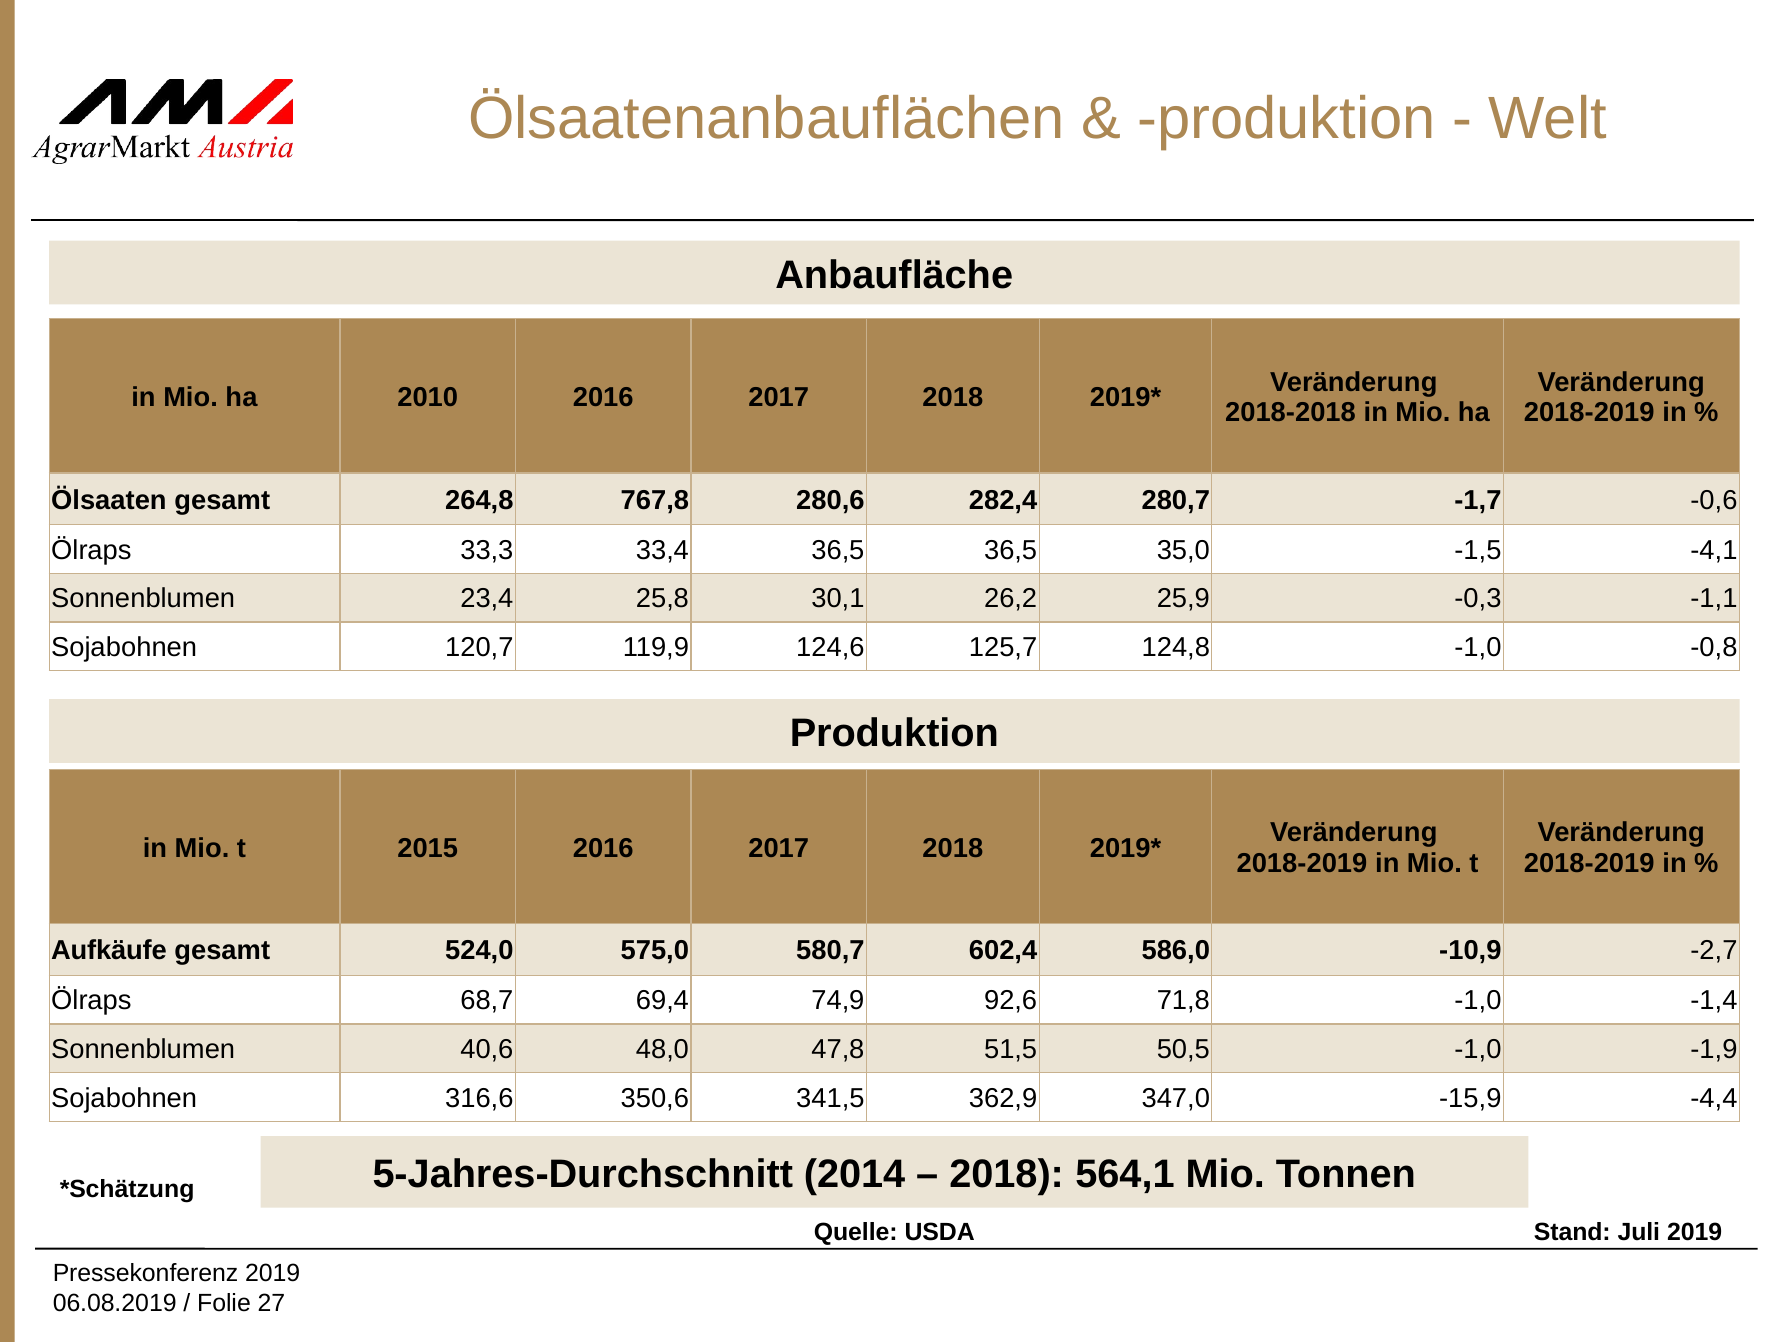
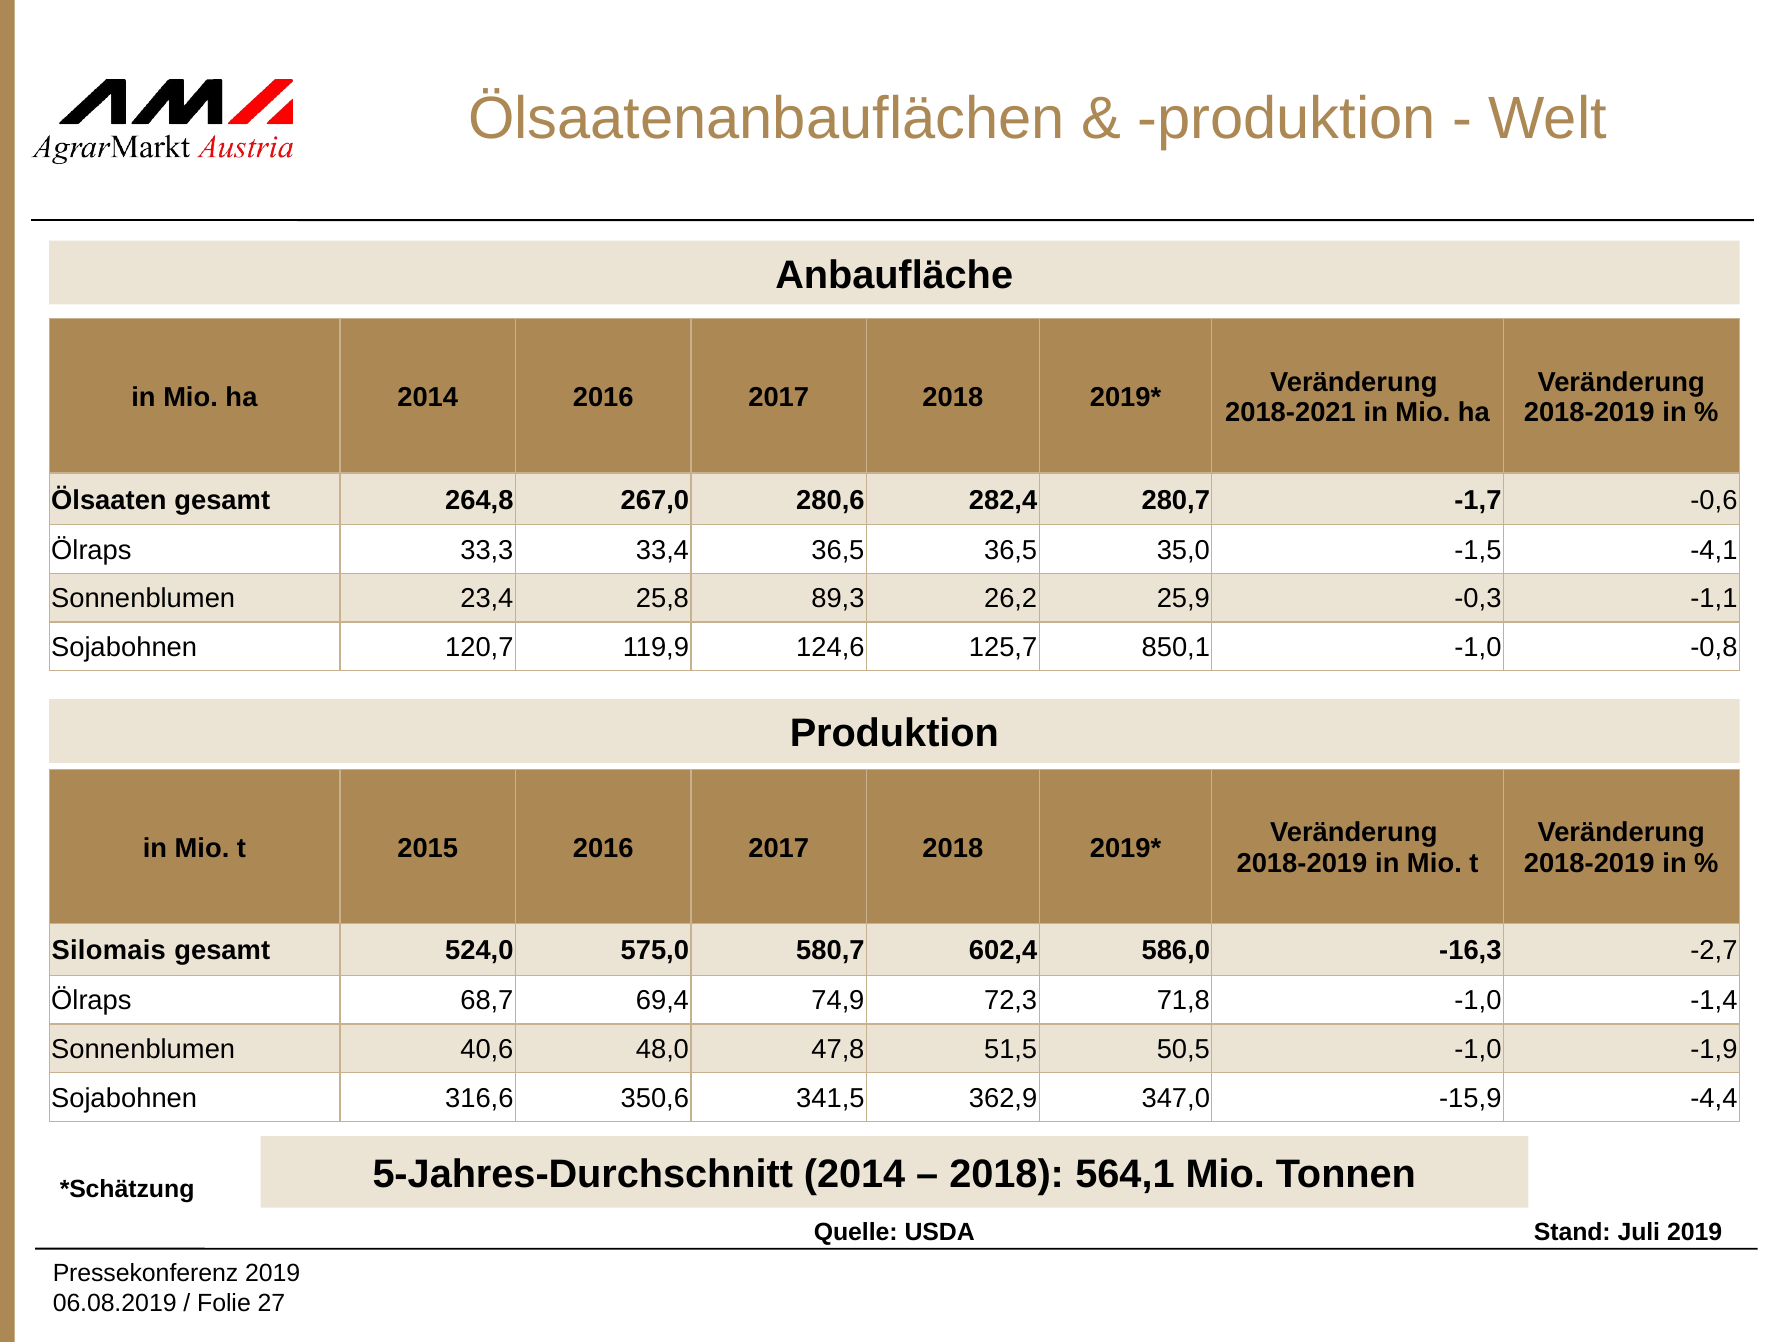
ha 2010: 2010 -> 2014 (428, 397)
2018-2018: 2018-2018 -> 2018-2021 (1290, 412)
767,8: 767,8 -> 267,0 (655, 500)
30,1: 30,1 -> 89,3 (838, 599)
124,8: 124,8 -> 850,1 (1176, 648)
Aufkäufe: Aufkäufe -> Silomais (109, 951)
-10,9: -10,9 -> -16,3 (1470, 951)
92,6: 92,6 -> 72,3 (1011, 1001)
